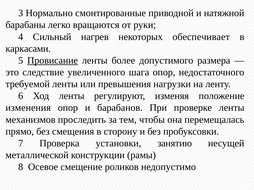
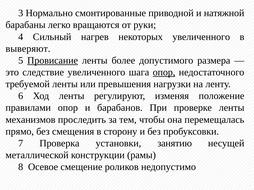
некоторых обеспечивает: обеспечивает -> увеличенного (201, 37)
каркасами: каркасами -> выверяют (28, 49)
опор underline: none -> present (164, 72)
изменения: изменения -> правилами (28, 108)
